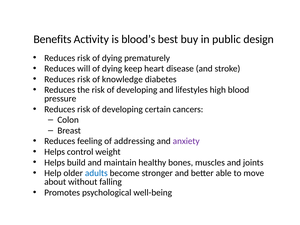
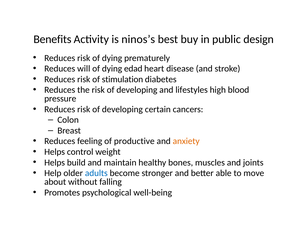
blood’s: blood’s -> ninos’s (138, 39)
keep: keep -> edad (133, 69)
knowledge: knowledge -> stimulation (122, 79)
addressing: addressing -> productive (134, 141)
anxiety colour: purple -> orange (186, 141)
